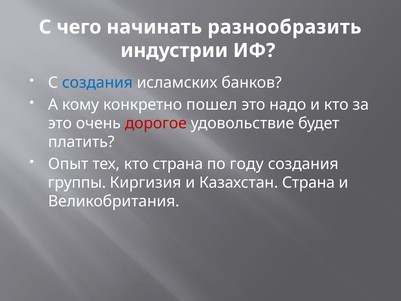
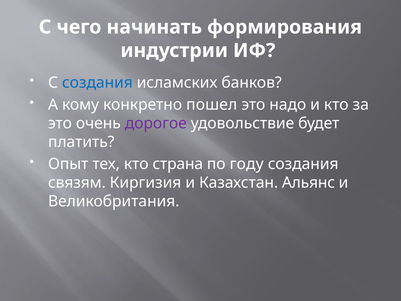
разнообразить: разнообразить -> формирования (285, 27)
дорогое colour: red -> purple (156, 123)
группы: группы -> связям (77, 182)
Казахстан Страна: Страна -> Альянс (308, 182)
